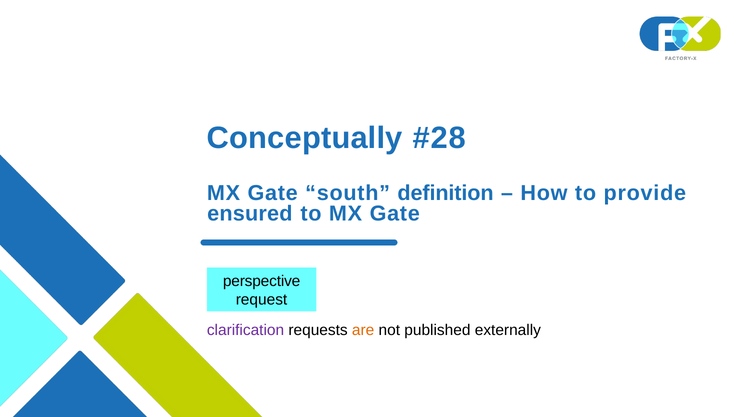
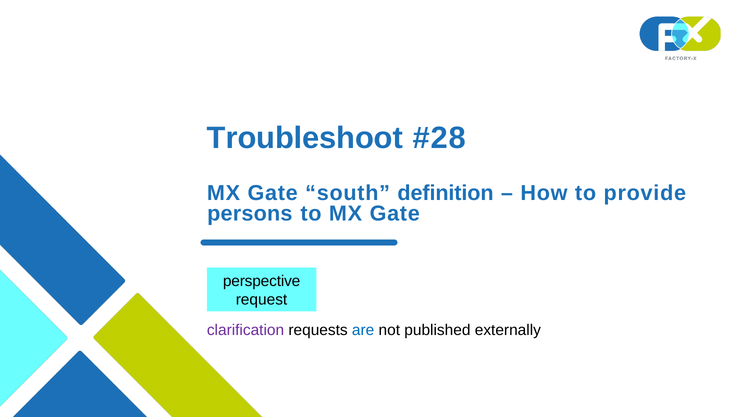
Conceptually: Conceptually -> Troubleshoot (305, 138)
ensured: ensured -> persons (250, 214)
are colour: orange -> blue (363, 330)
